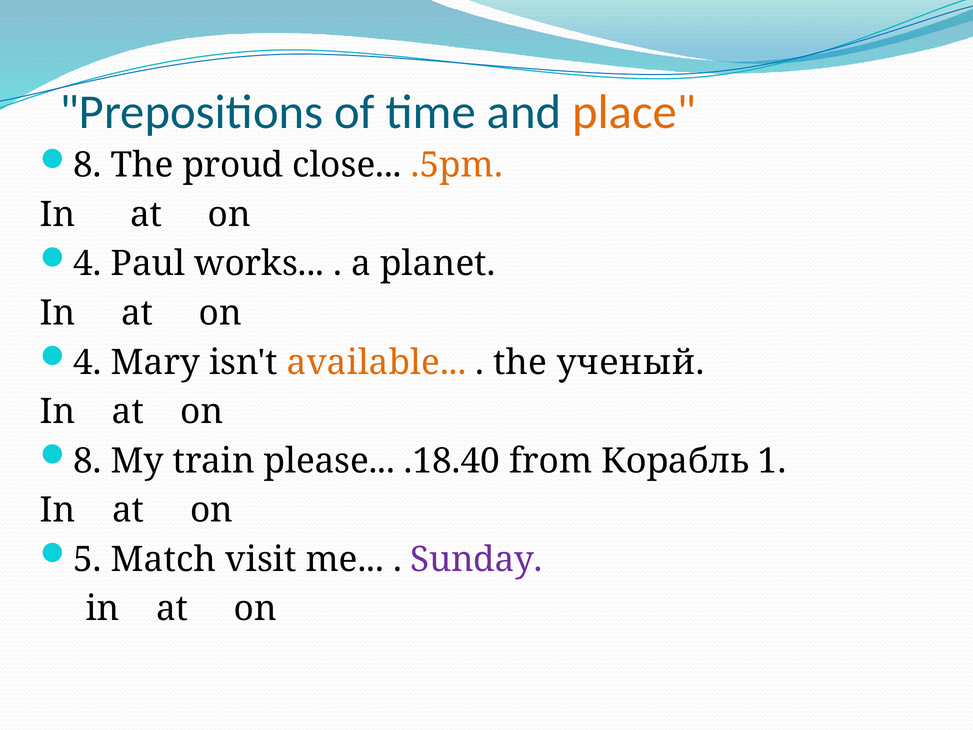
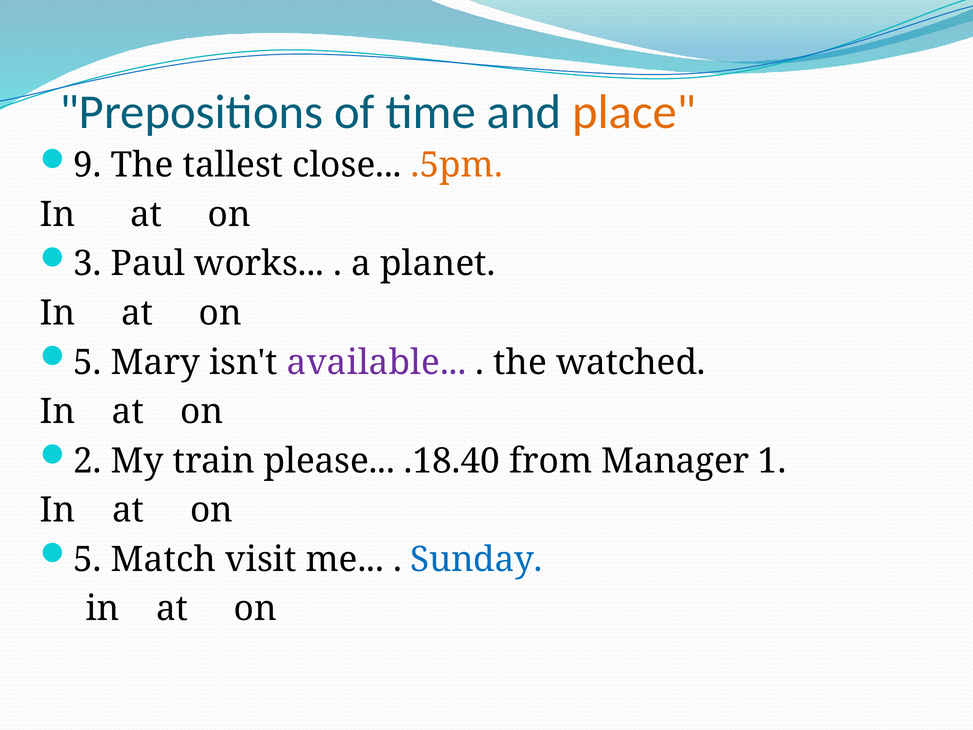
8: 8 -> 9 (88, 165)
proud: proud -> tallest (233, 165)
4: 4 -> 3 (88, 264)
4: 4 -> 5 (88, 362)
available colour: orange -> purple (377, 362)
ученый: ученый -> watched (631, 362)
8: 8 -> 2 (88, 461)
Корабль: Корабль -> Manager (675, 461)
Sunday colour: purple -> blue (476, 559)
